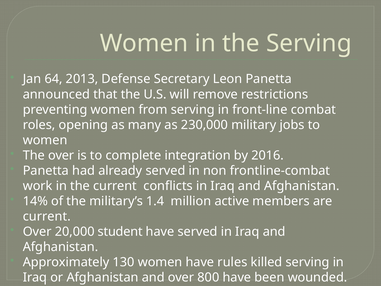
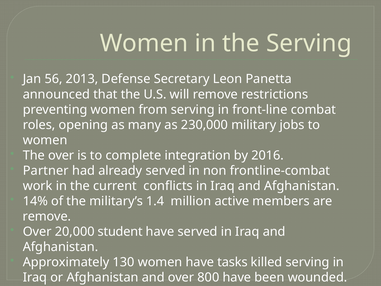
64: 64 -> 56 (53, 79)
Panetta: Panetta -> Partner (46, 170)
current: current -> remove (47, 216)
rules: rules -> tasks (233, 262)
